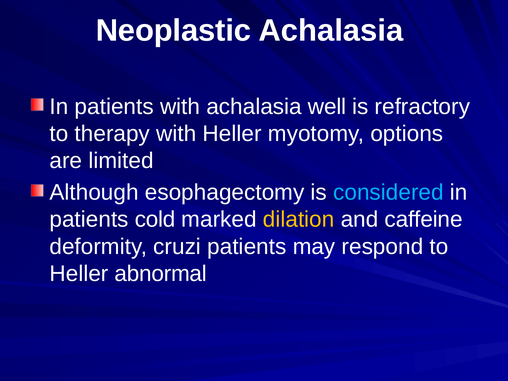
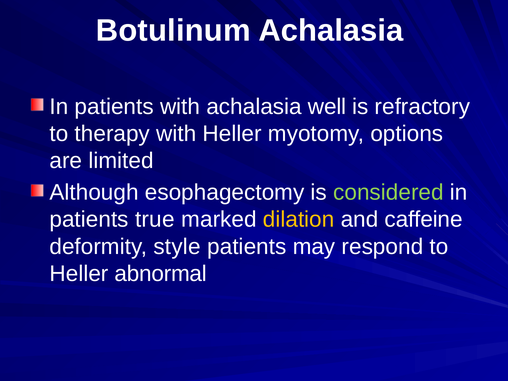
Neoplastic: Neoplastic -> Botulinum (173, 31)
considered colour: light blue -> light green (388, 192)
cold: cold -> true (155, 219)
cruzi: cruzi -> style (177, 247)
